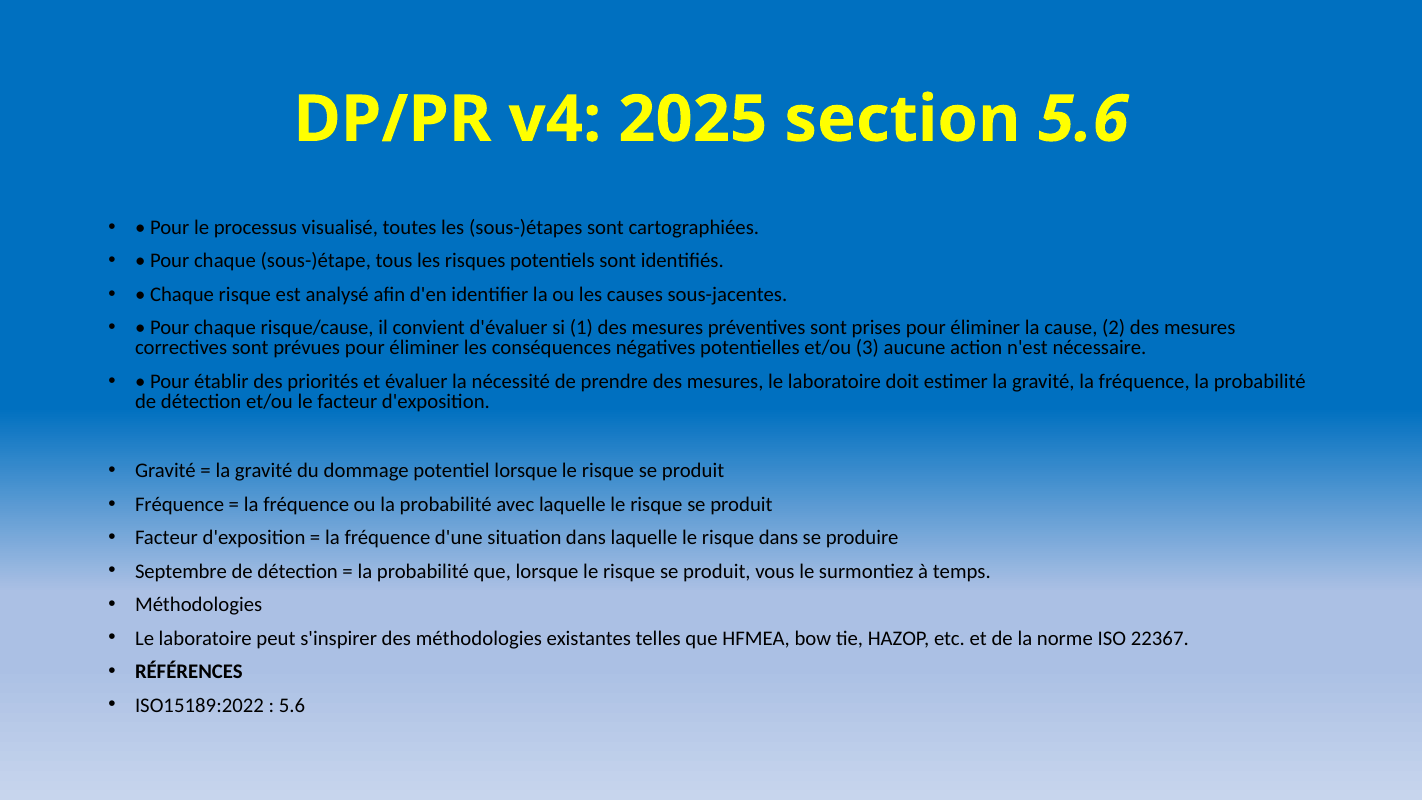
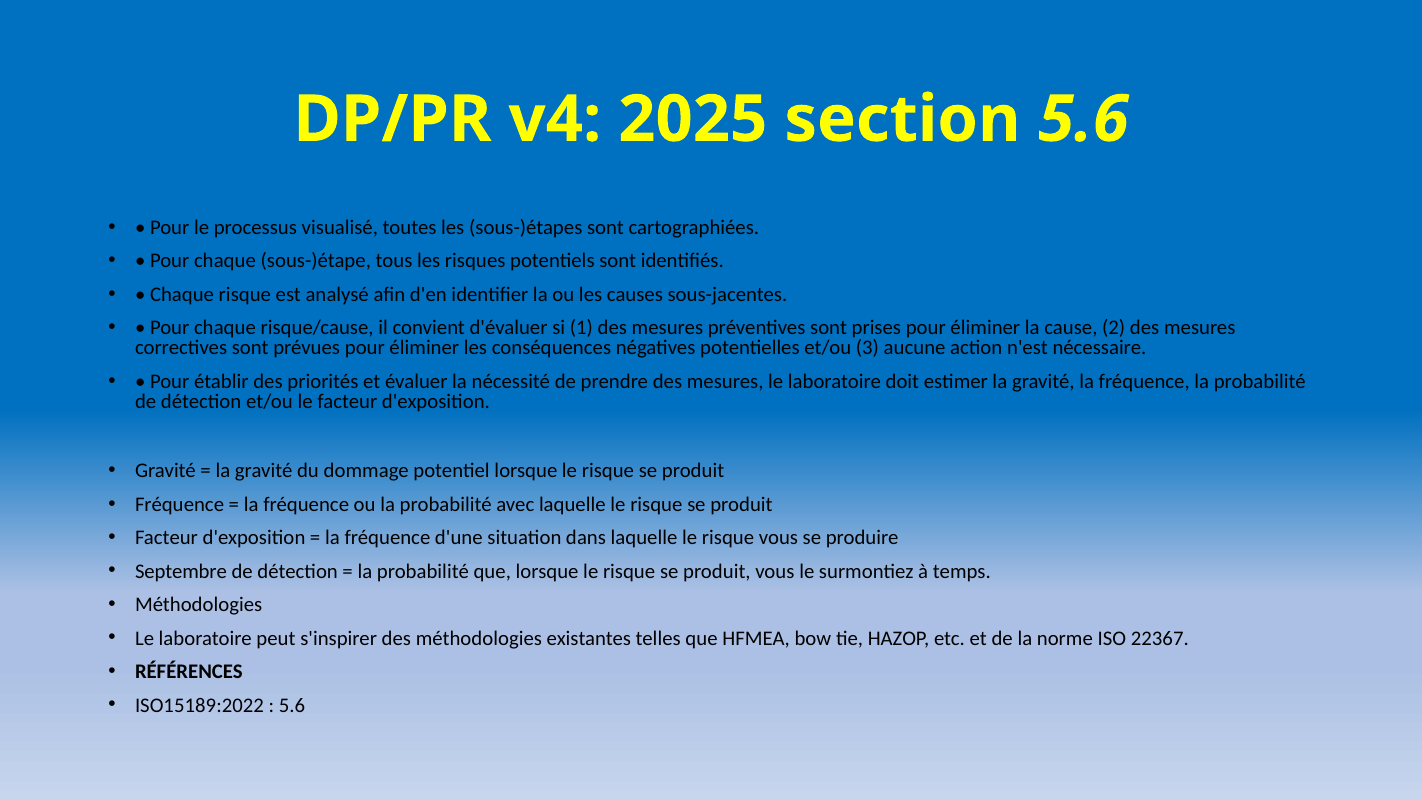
risque dans: dans -> vous (778, 538)
